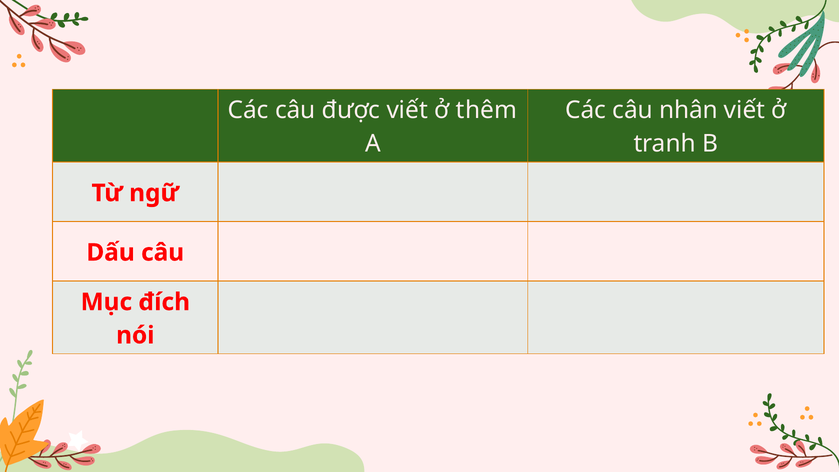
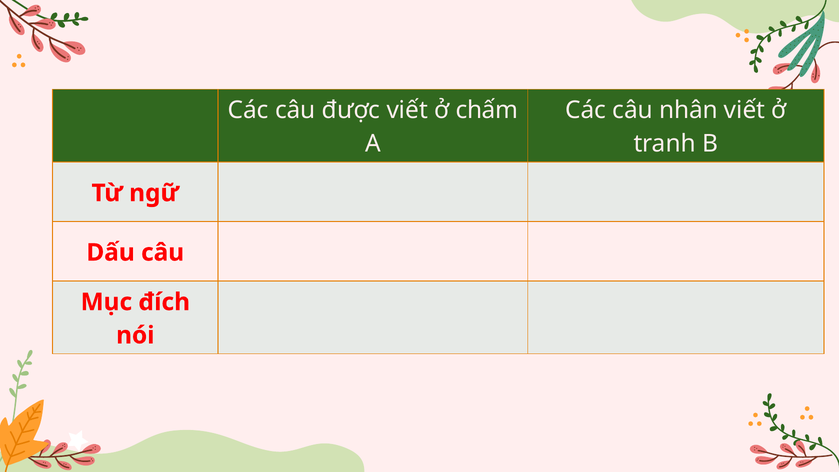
thêm: thêm -> chấm (487, 110)
